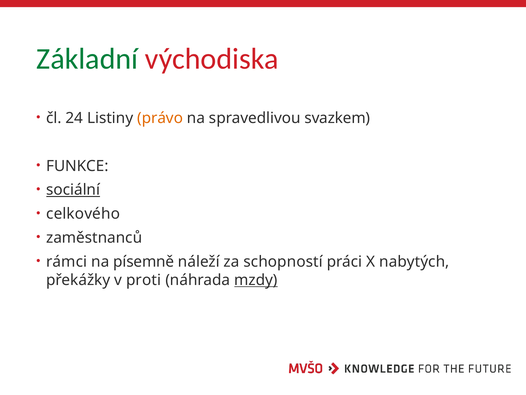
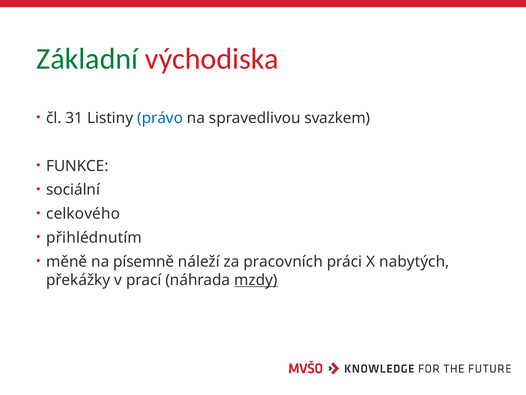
24: 24 -> 31 (74, 118)
právo colour: orange -> blue (160, 118)
sociální underline: present -> none (73, 190)
zaměstnanců: zaměstnanců -> přihlédnutím (94, 237)
rámci: rámci -> měně (67, 261)
schopností: schopností -> pracovních (283, 261)
proti: proti -> prací (144, 280)
